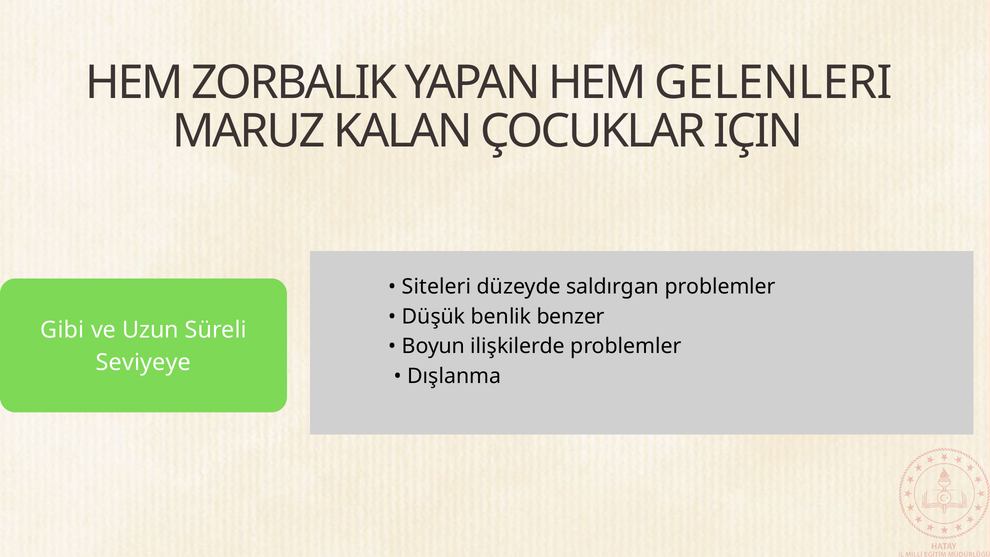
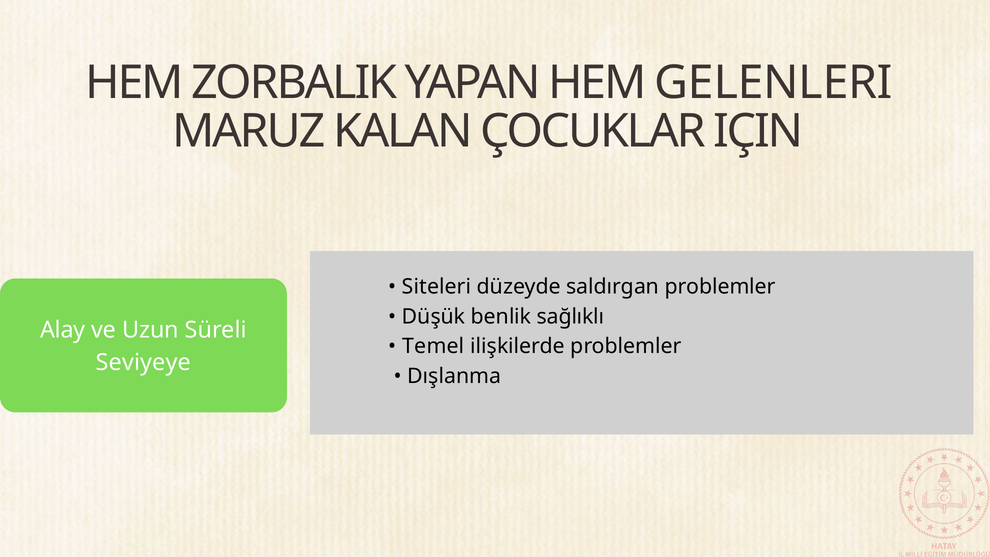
benzer: benzer -> sağlıklı (571, 316)
Gibi: Gibi -> Alay (63, 330)
Boyun: Boyun -> Temel (433, 346)
